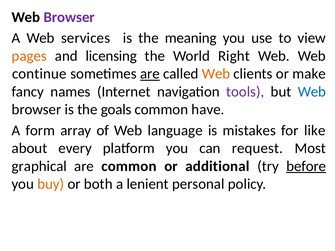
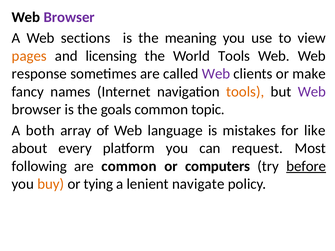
services: services -> sections (86, 38)
World Right: Right -> Tools (234, 56)
continue: continue -> response (39, 74)
are underline: present -> none (150, 74)
Web colour: orange -> purple (216, 74)
tools colour: purple -> orange (245, 92)
Web colour: blue -> purple (312, 92)
have: have -> topic (208, 110)
form: form -> both (40, 131)
graphical: graphical -> following (39, 166)
additional: additional -> computers (218, 166)
both: both -> tying (98, 184)
personal: personal -> navigate (198, 184)
